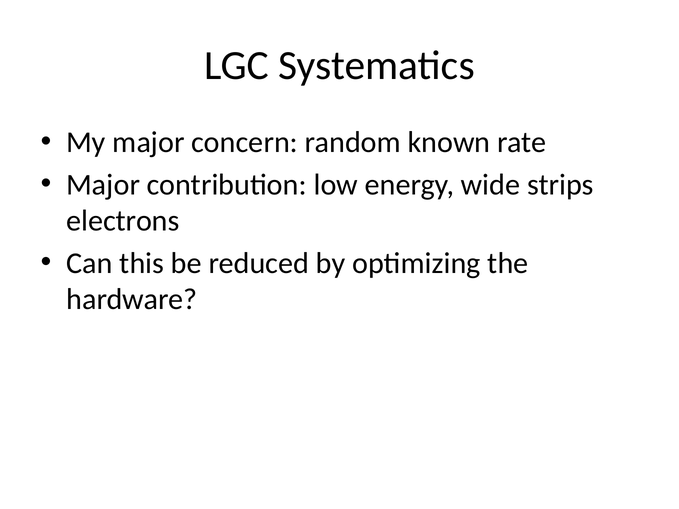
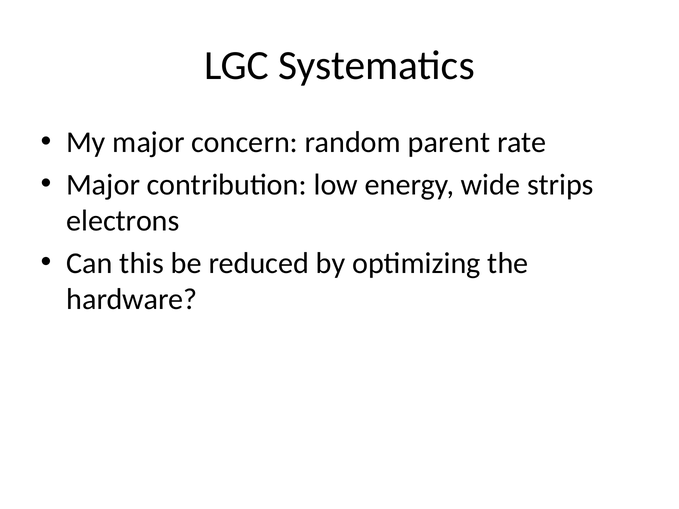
known: known -> parent (449, 142)
